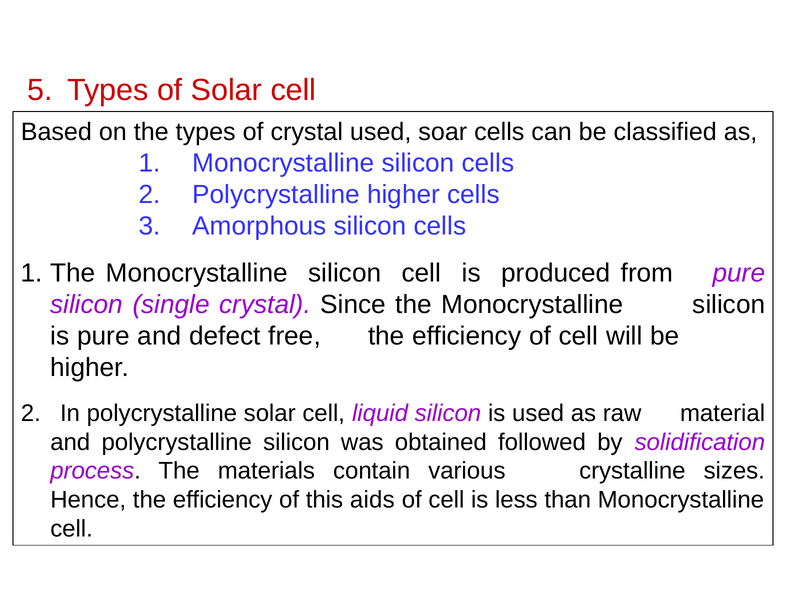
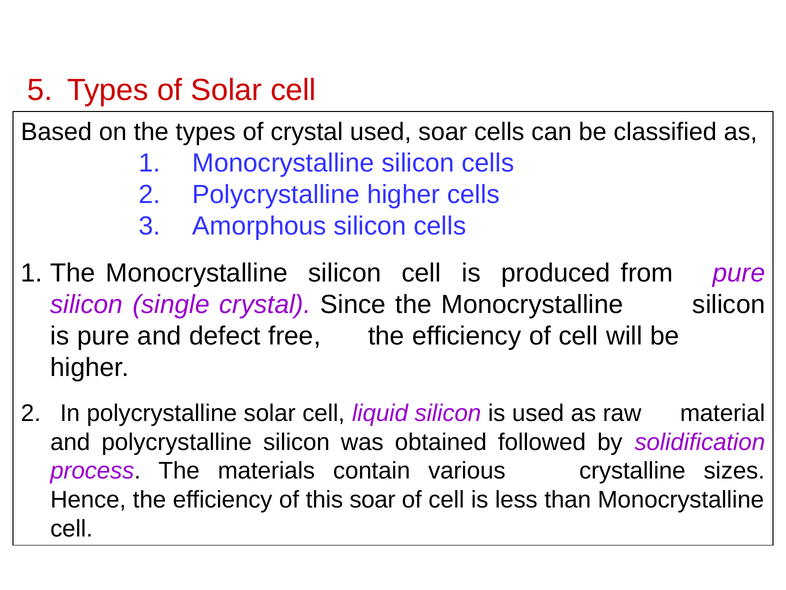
this aids: aids -> soar (373, 499)
